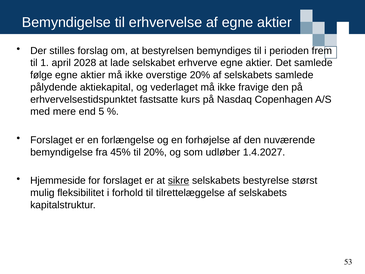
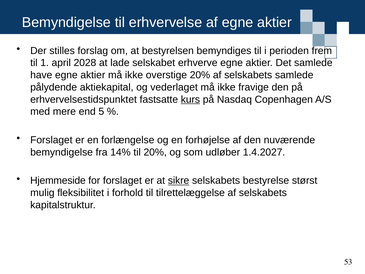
følge: følge -> have (41, 75)
kurs underline: none -> present (190, 99)
45%: 45% -> 14% (120, 152)
